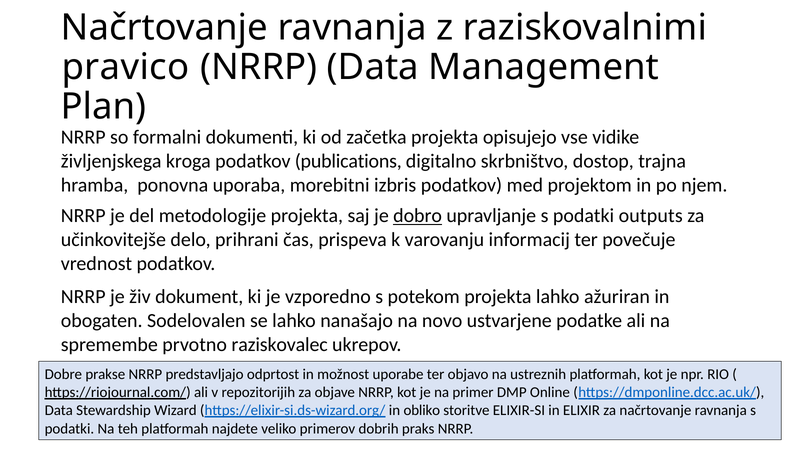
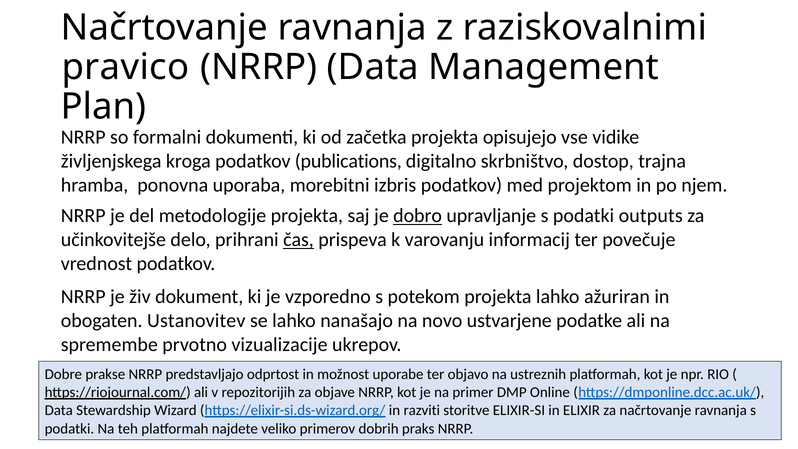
čas underline: none -> present (299, 240)
Sodelovalen: Sodelovalen -> Ustanovitev (196, 321)
raziskovalec: raziskovalec -> vizualizacije (280, 345)
obliko: obliko -> razviti (422, 410)
